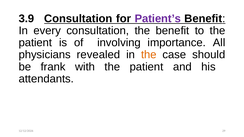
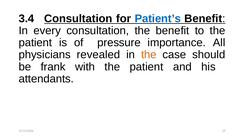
3.9: 3.9 -> 3.4 (26, 19)
Patient’s colour: purple -> blue (158, 19)
involving: involving -> pressure (119, 43)
